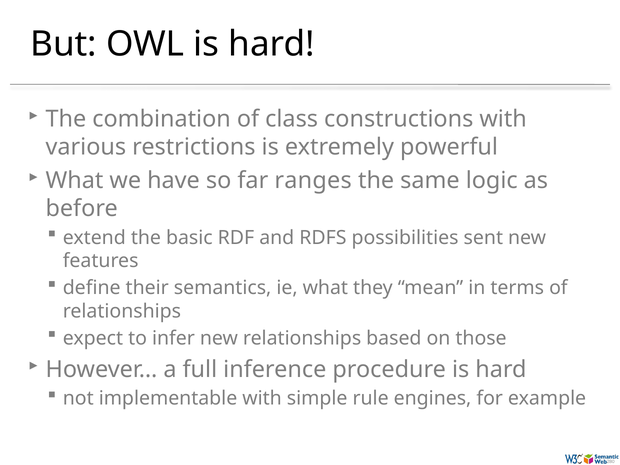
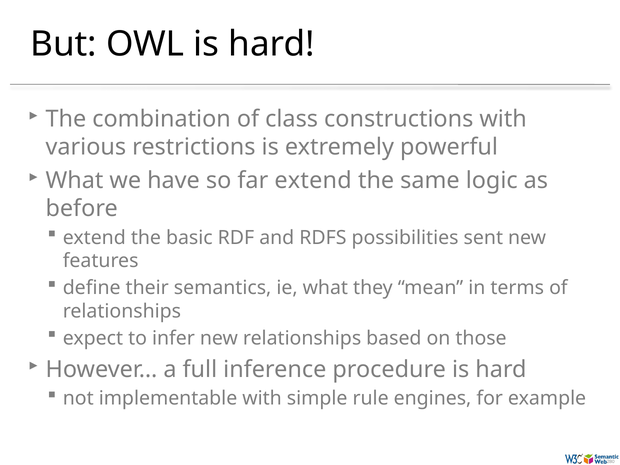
far ranges: ranges -> extend (313, 180)
